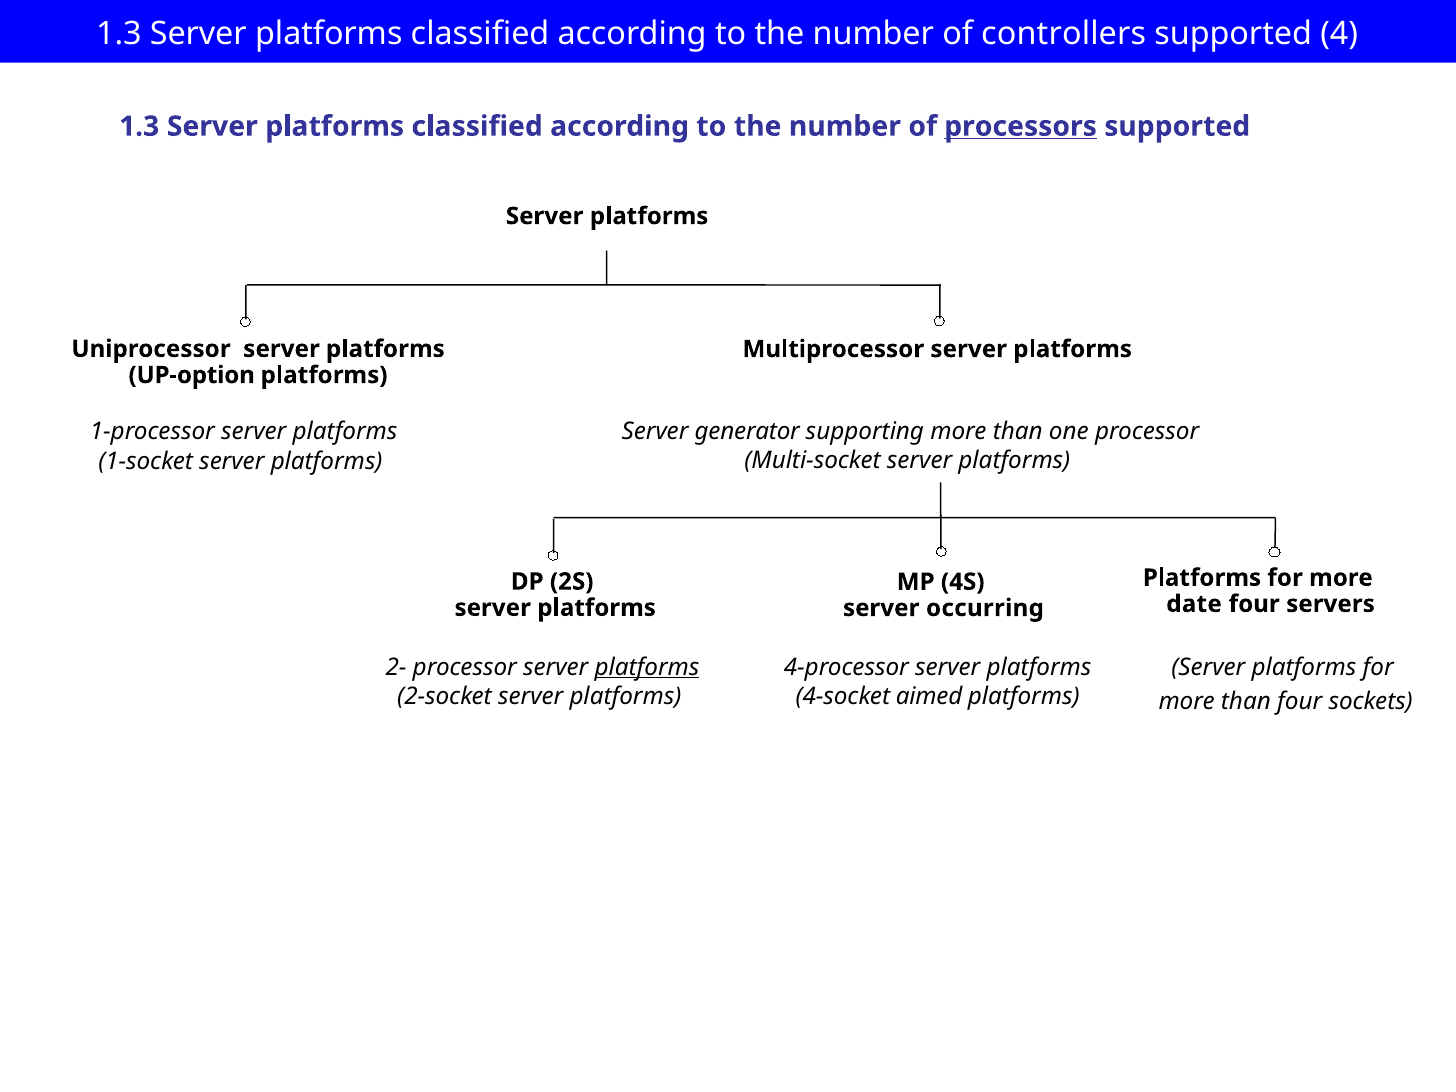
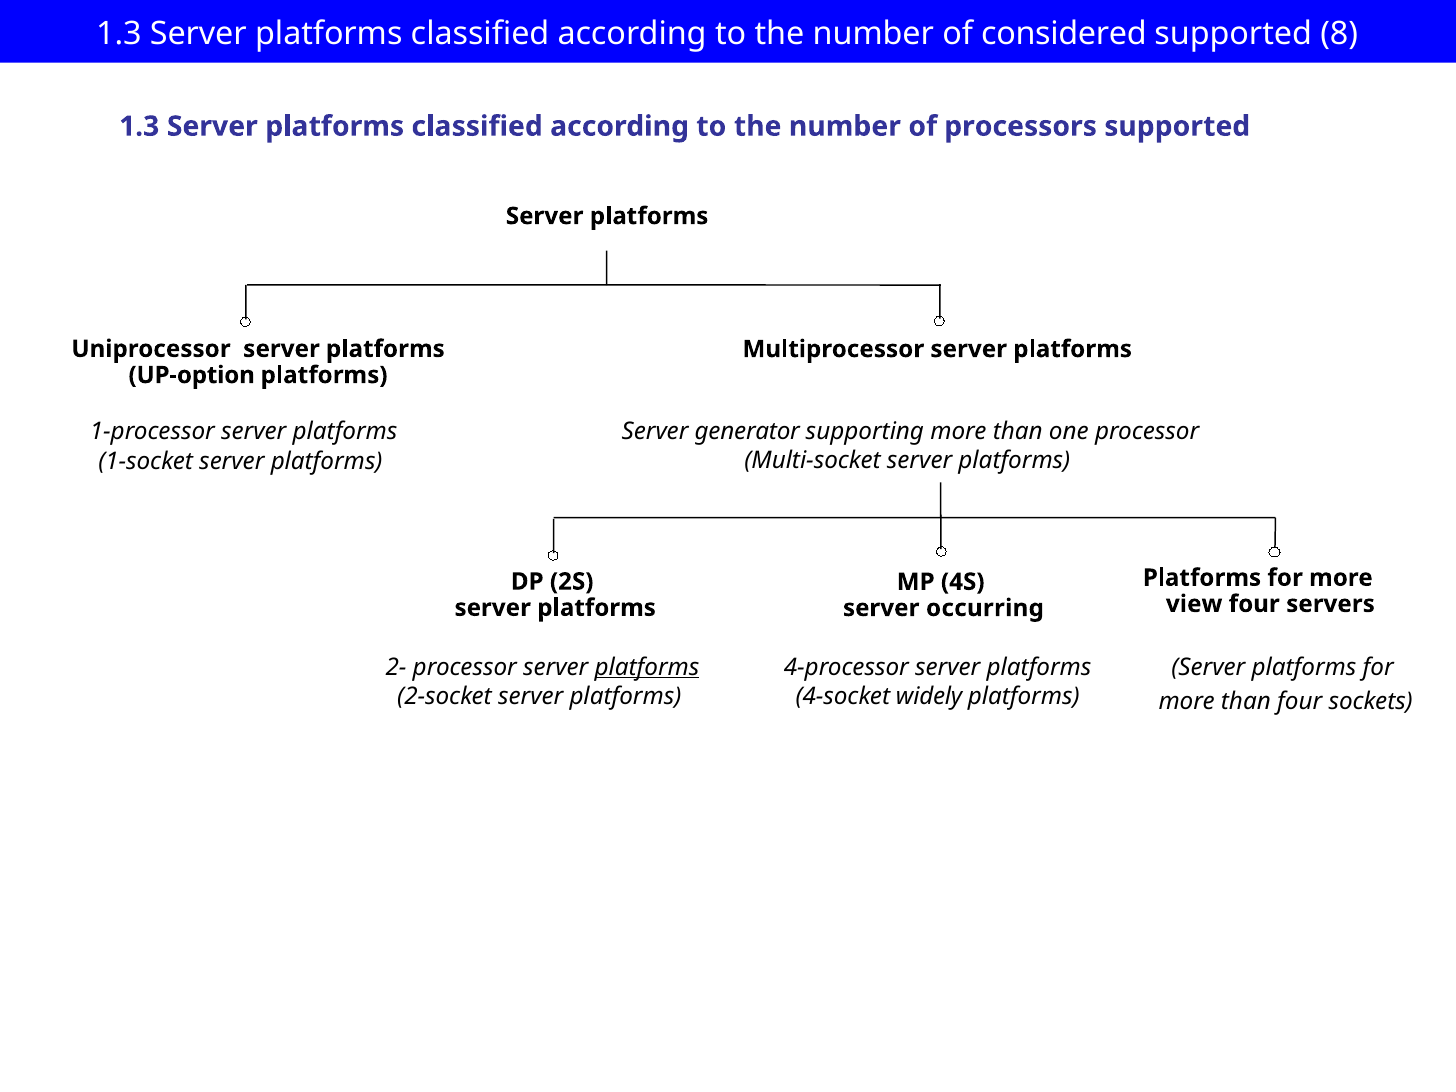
controllers: controllers -> considered (1064, 34)
4: 4 -> 8 (1339, 34)
processors underline: present -> none (1021, 126)
date: date -> view (1194, 604)
aimed: aimed -> widely (929, 697)
